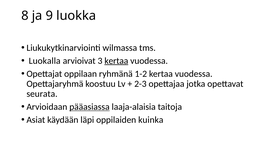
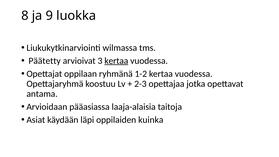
Luokalla: Luokalla -> Päätetty (45, 61)
seurata: seurata -> antama (42, 94)
pääasiassa underline: present -> none (89, 107)
